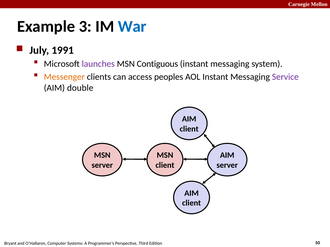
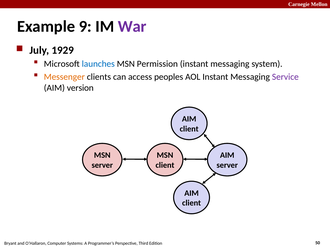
3: 3 -> 9 (85, 27)
War colour: blue -> purple (132, 27)
1991: 1991 -> 1929 (63, 50)
launches colour: purple -> blue (98, 64)
Contiguous: Contiguous -> Permission (157, 64)
double: double -> version (80, 88)
